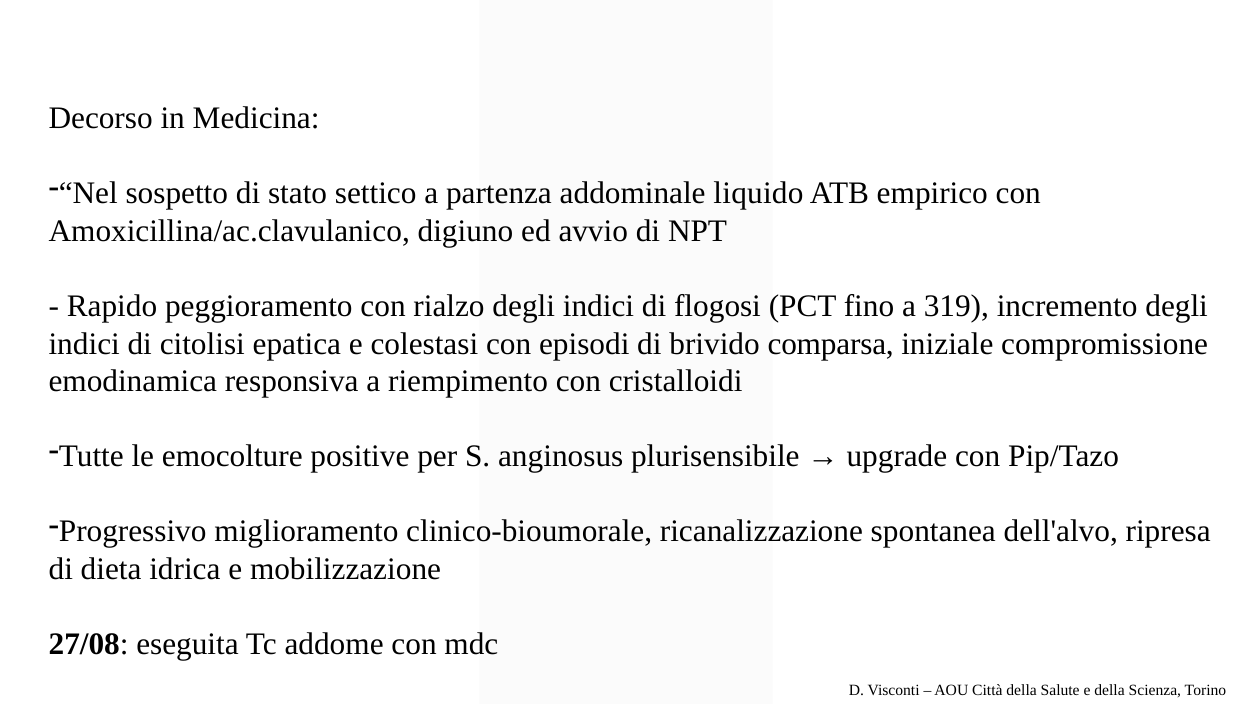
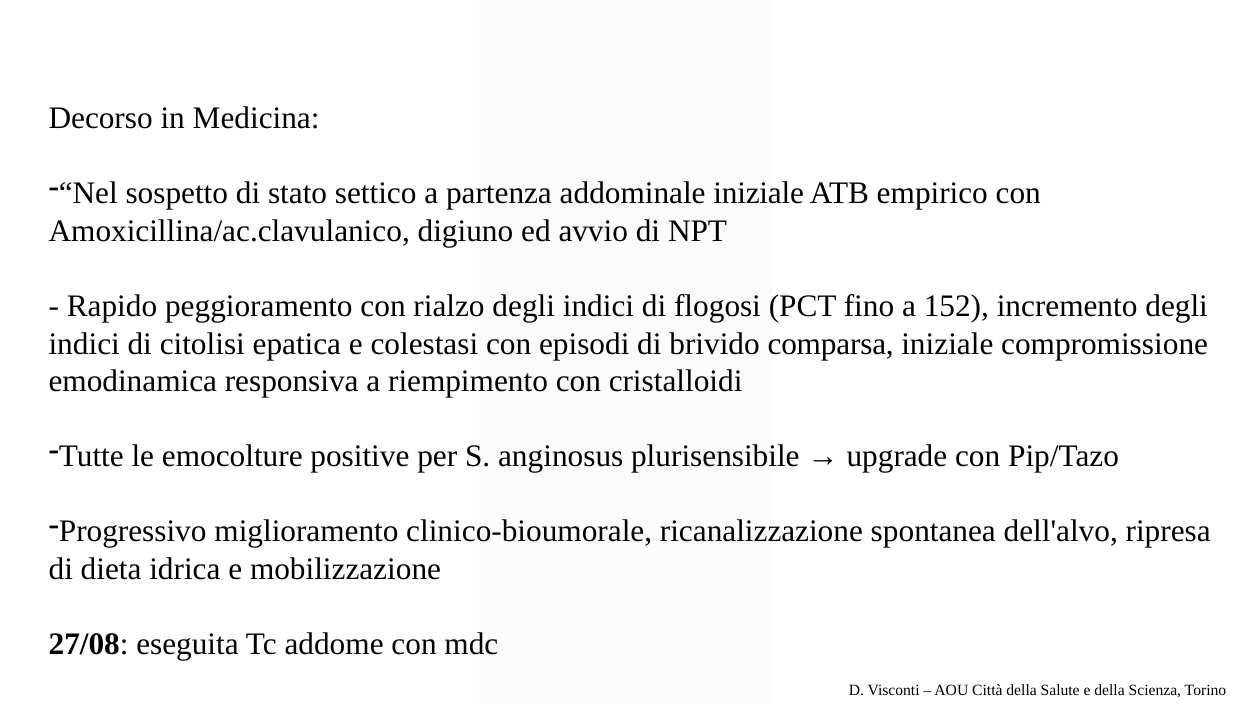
addominale liquido: liquido -> iniziale (759, 194)
319: 319 -> 152 (956, 306)
